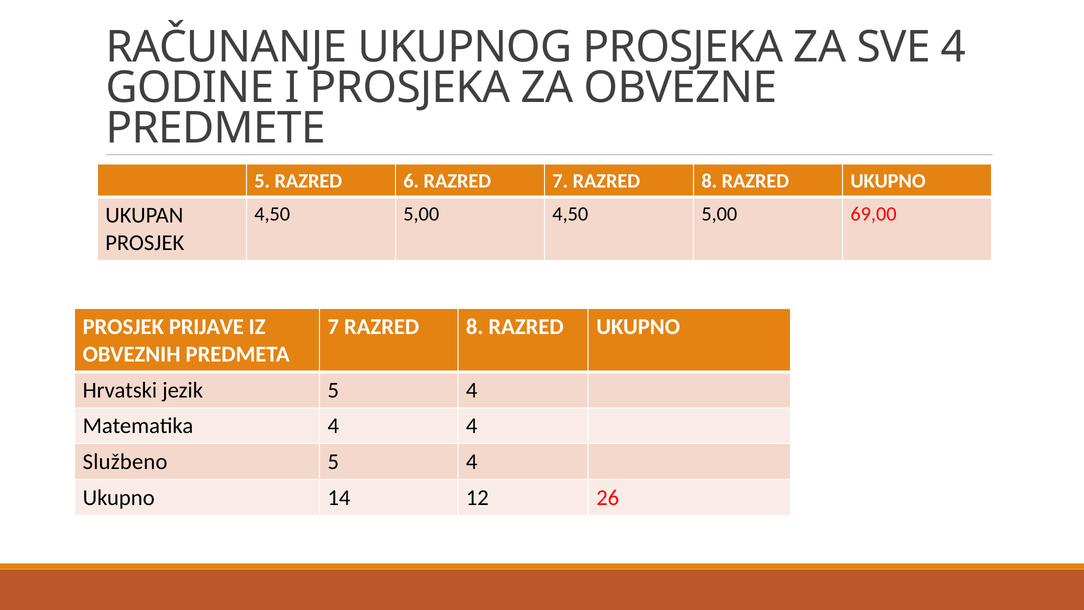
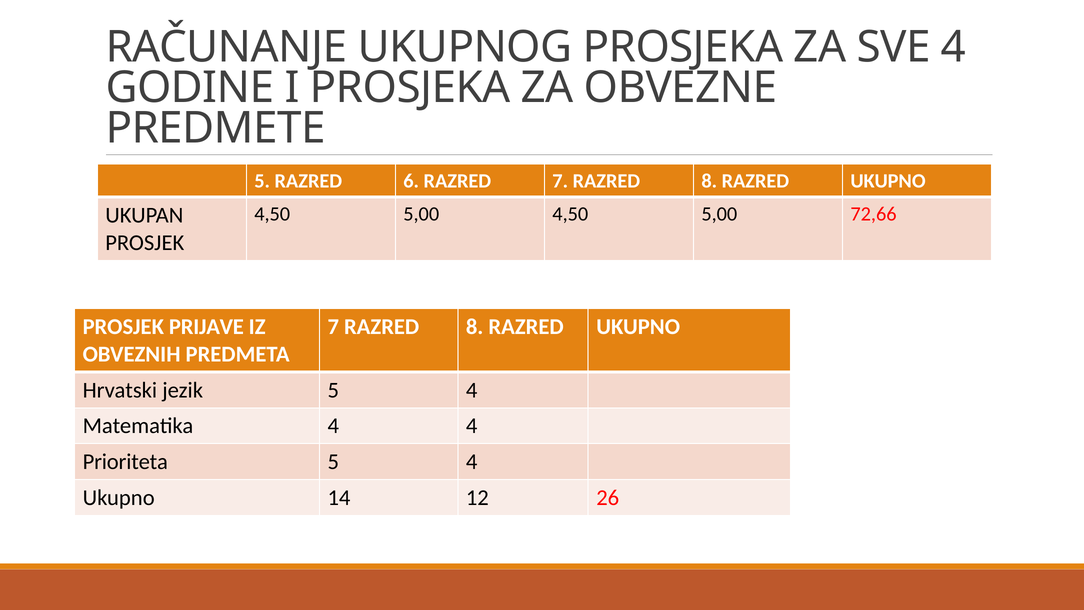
69,00: 69,00 -> 72,66 (873, 214)
Službeno: Službeno -> Prioriteta (125, 462)
